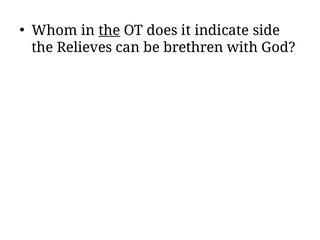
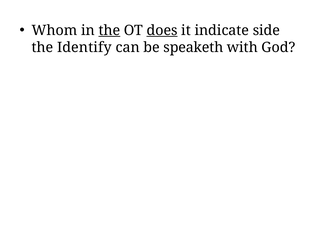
does underline: none -> present (162, 30)
Relieves: Relieves -> Identify (84, 47)
brethren: brethren -> speaketh (193, 47)
